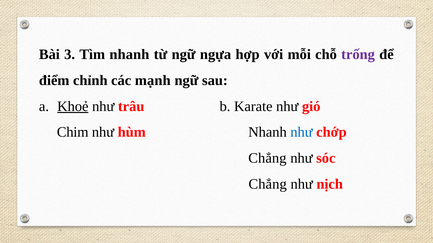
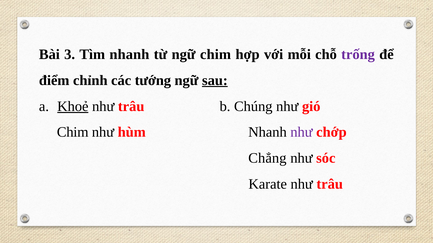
ngữ ngựa: ngựa -> chim (216, 55)
mạnh: mạnh -> tướng (153, 81)
sau underline: none -> present (215, 81)
Karate: Karate -> Chúng (253, 106)
như colour: blue -> purple (301, 132)
Chẳng: Chẳng -> Karate (268, 184)
nịch: nịch -> trâu (330, 184)
